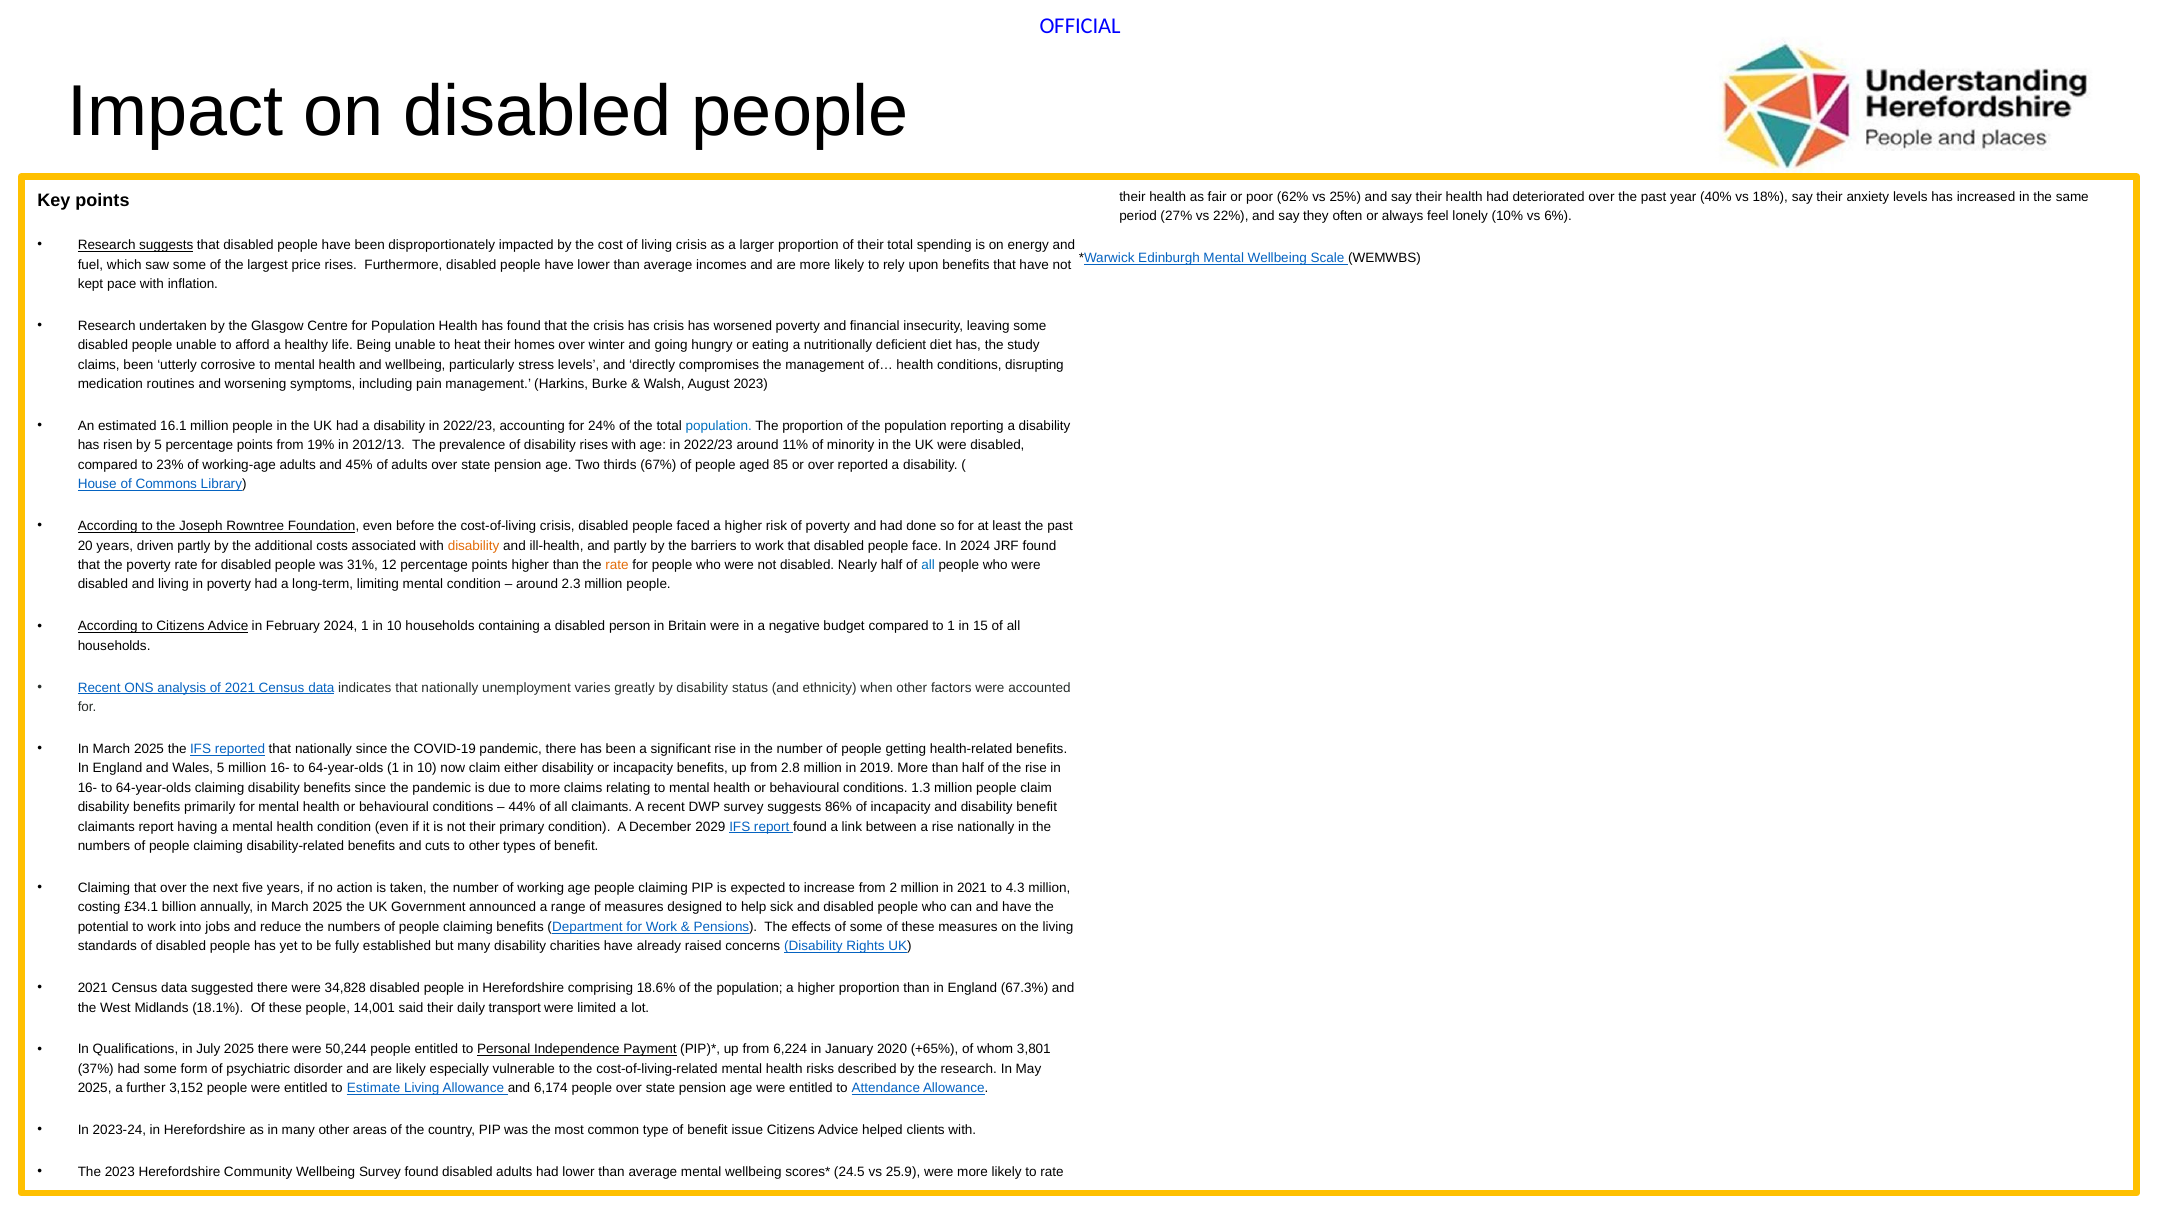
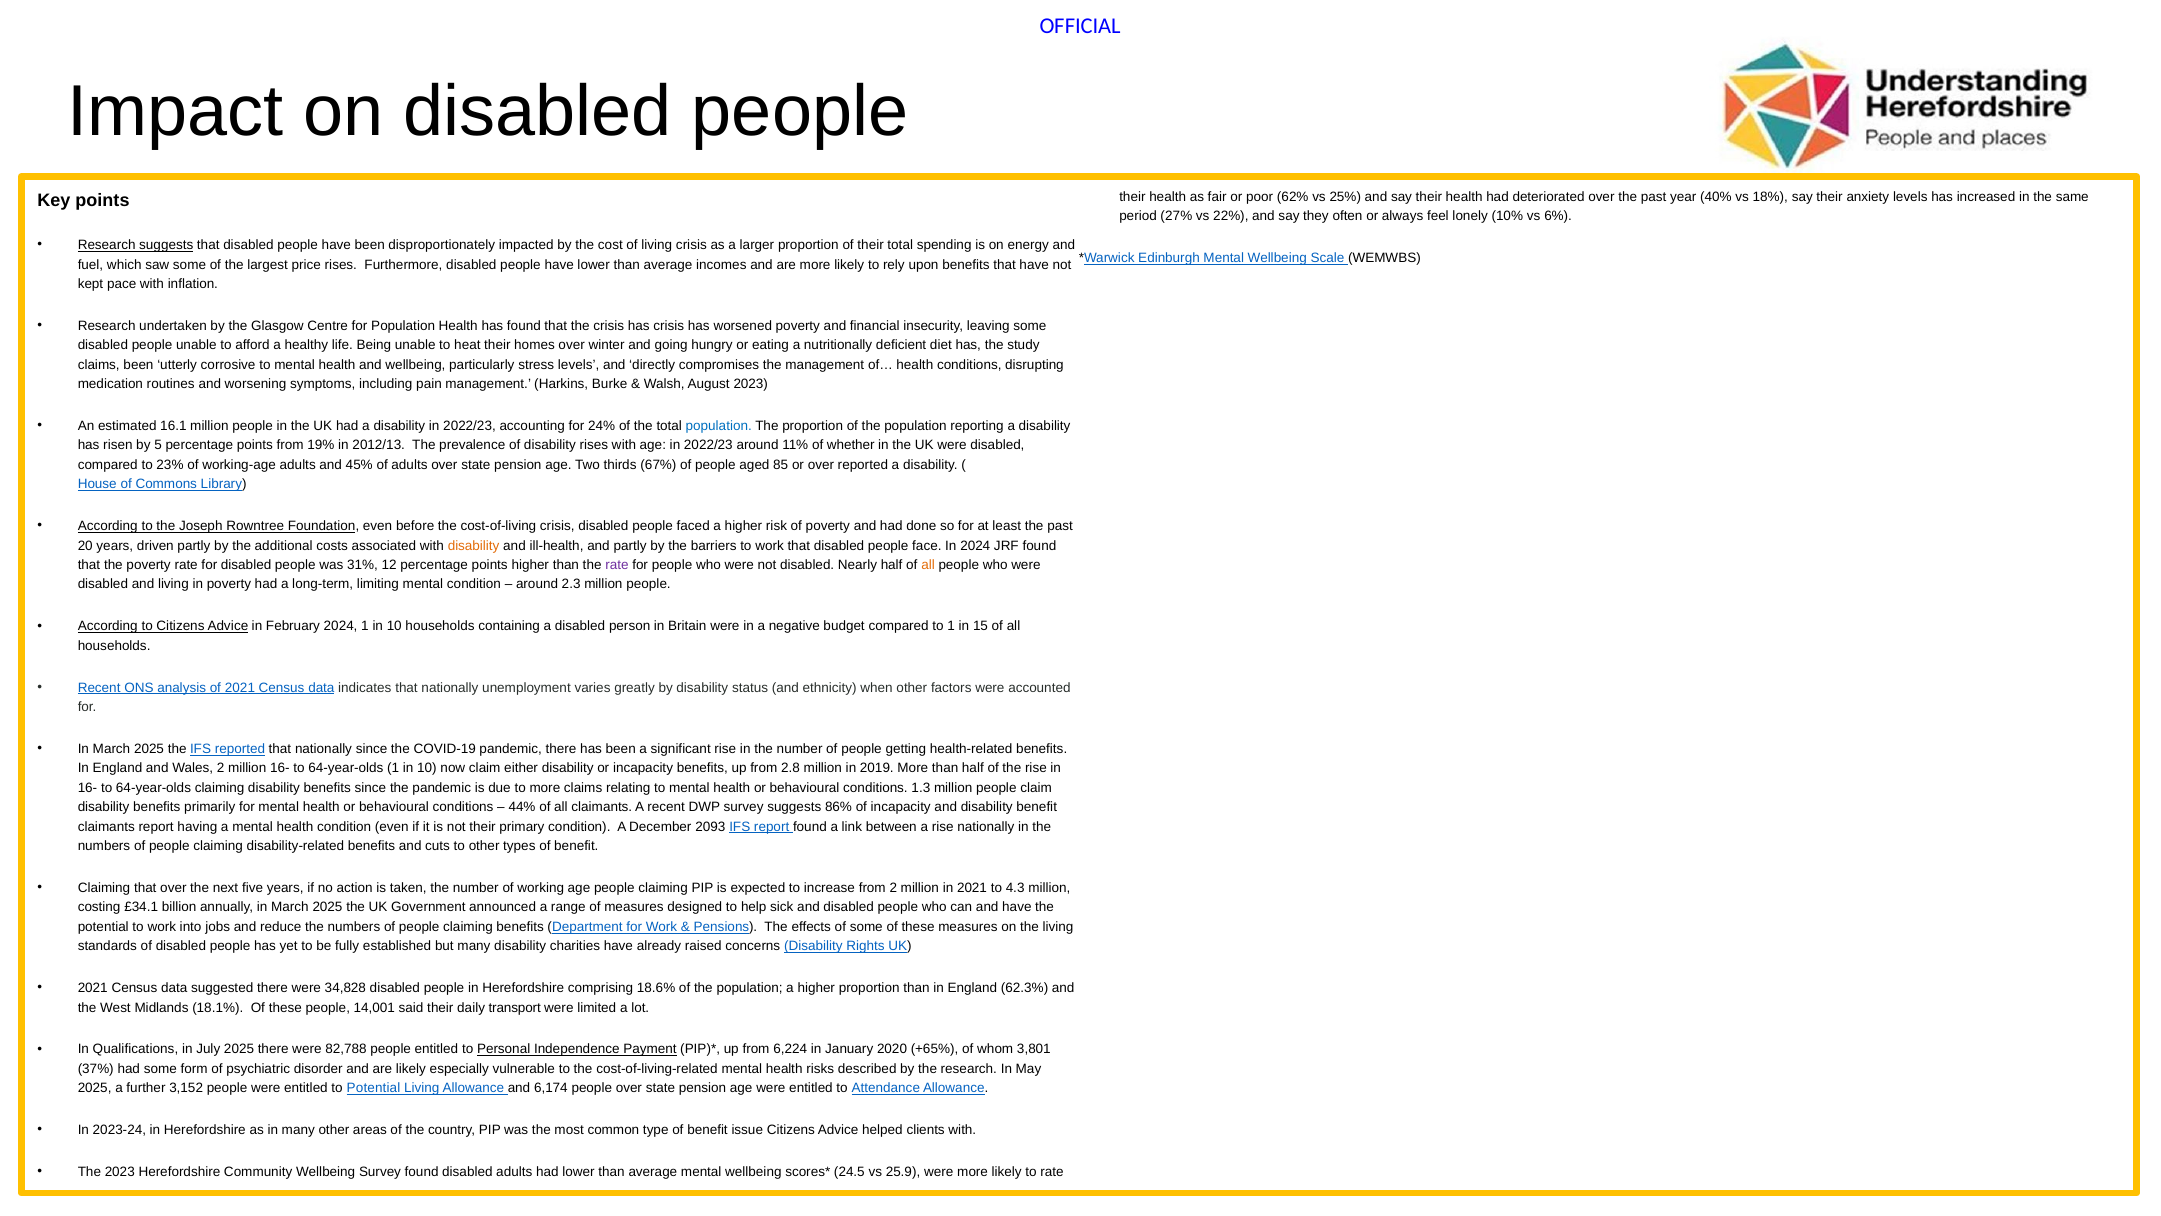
minority: minority -> whether (851, 445)
rate colour: orange -> purple (617, 565)
all colour: blue -> orange (928, 565)
Wales 5: 5 -> 2 (221, 768)
2029: 2029 -> 2093 (710, 826)
67.3%: 67.3% -> 62.3% (1025, 988)
50,244: 50,244 -> 82,788 (346, 1049)
to Estimate: Estimate -> Potential (374, 1088)
